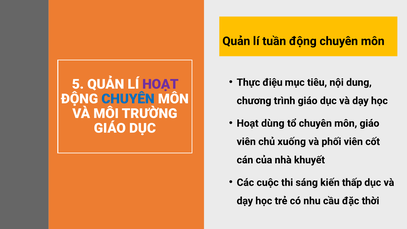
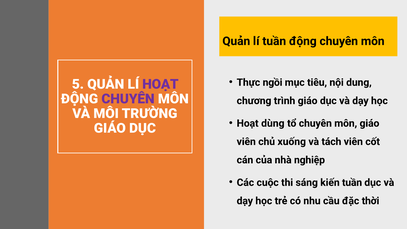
điệu: điệu -> ngồi (273, 82)
CHUYÊN colour: blue -> purple (128, 99)
phối: phối -> tách (331, 142)
khuyết: khuyết -> nghiệp (309, 160)
kiến thấp: thấp -> tuần (352, 182)
